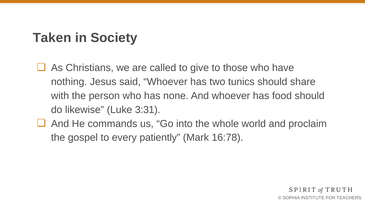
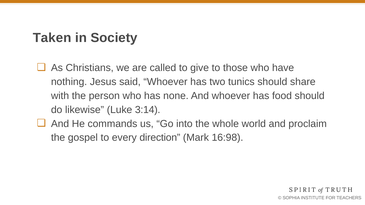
3:31: 3:31 -> 3:14 (148, 110)
patiently: patiently -> direction (160, 138)
16:78: 16:78 -> 16:98 (227, 138)
